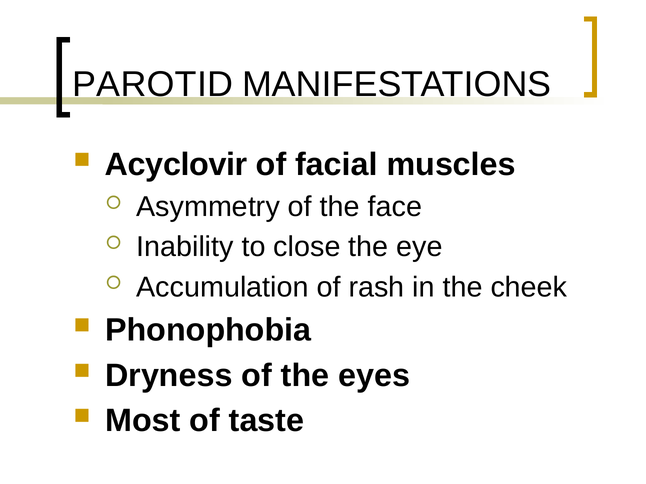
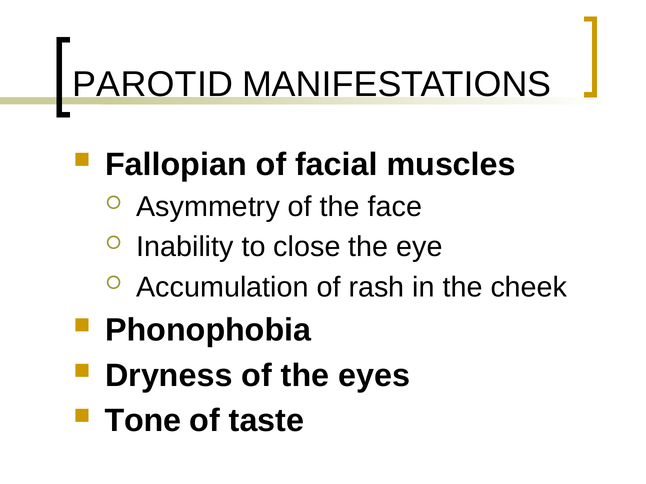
Acyclovir: Acyclovir -> Fallopian (176, 165)
Most: Most -> Tone (143, 421)
